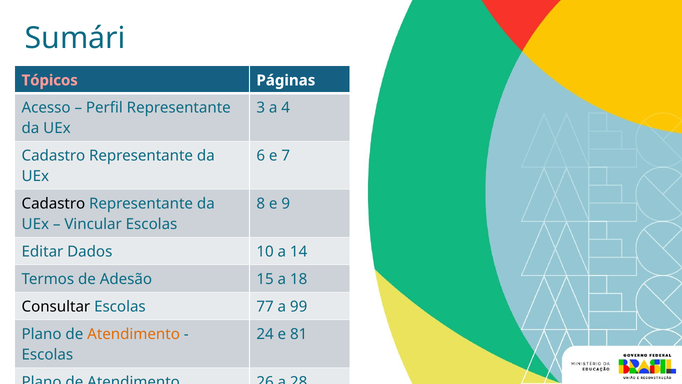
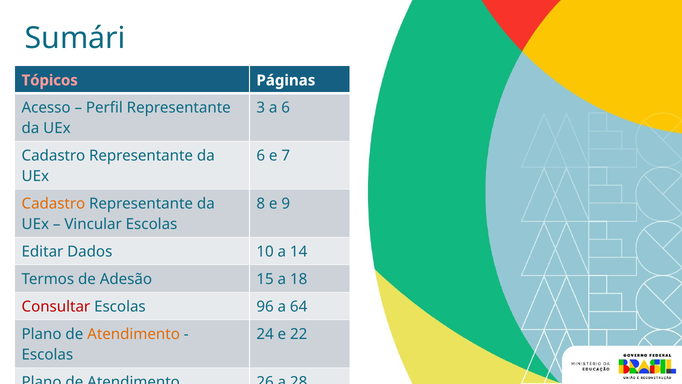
a 4: 4 -> 6 (286, 108)
Cadastro colour: black -> orange (53, 204)
Consultar colour: black -> red (56, 306)
77: 77 -> 96 (265, 306)
99: 99 -> 64 (299, 306)
81: 81 -> 22 (299, 334)
